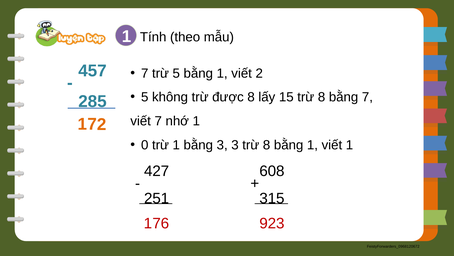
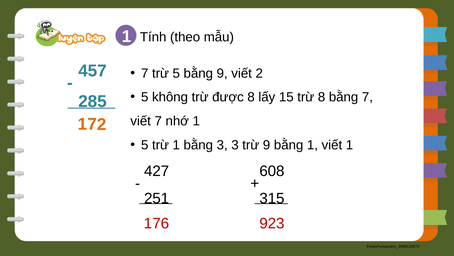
5 bằng 1: 1 -> 9 (222, 73)
0: 0 -> 5 (145, 145)
3 trừ 8: 8 -> 9 (267, 145)
